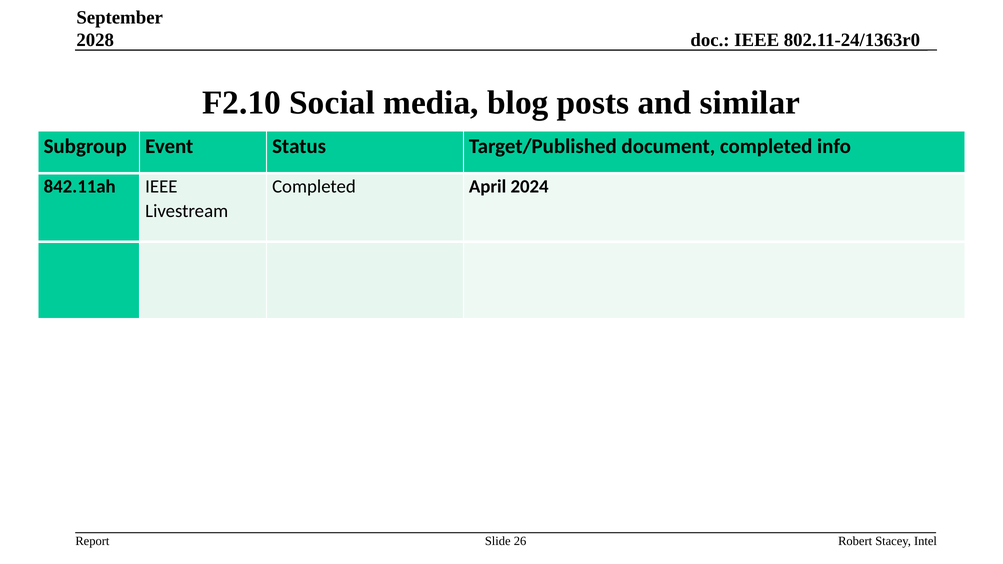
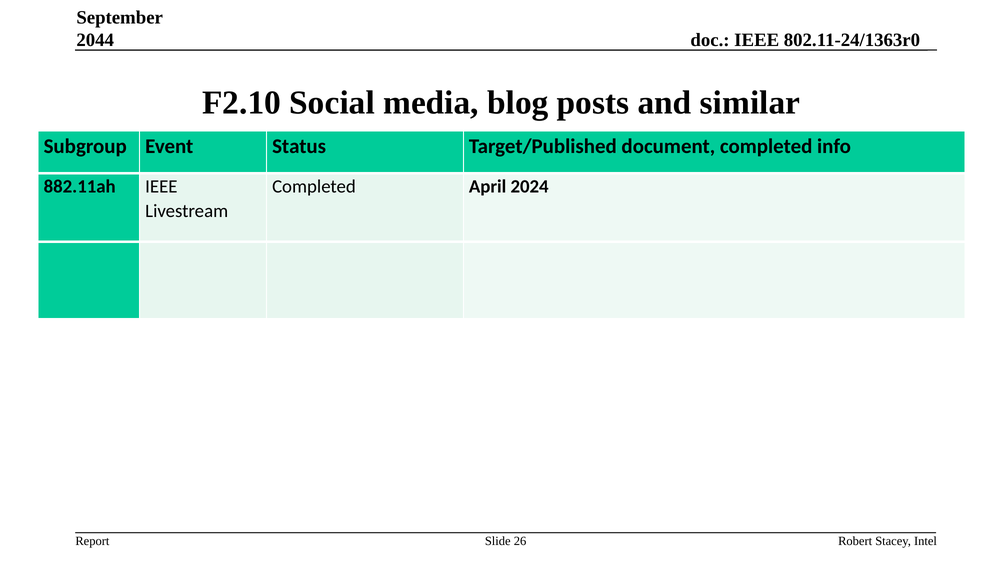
2028: 2028 -> 2044 (95, 40)
842.11ah: 842.11ah -> 882.11ah (80, 187)
